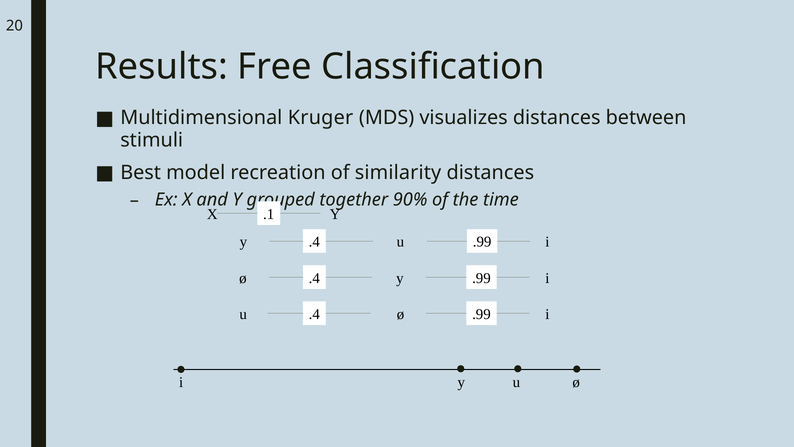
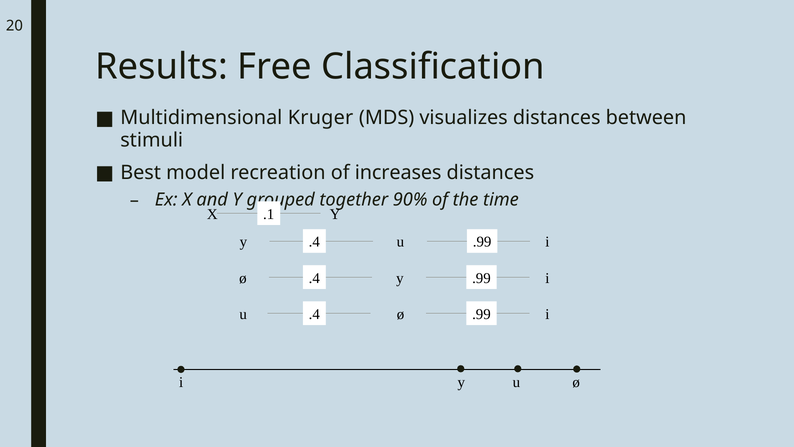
similarity: similarity -> increases (398, 172)
